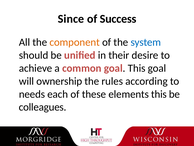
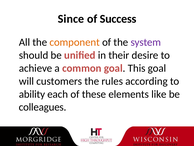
system colour: blue -> purple (146, 42)
ownership: ownership -> customers (59, 81)
needs: needs -> ability (32, 94)
elements this: this -> like (159, 94)
